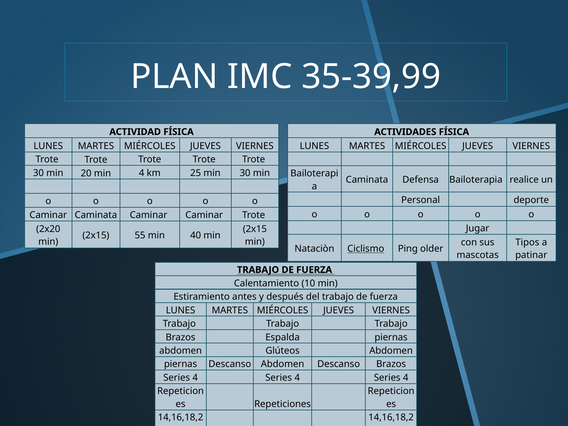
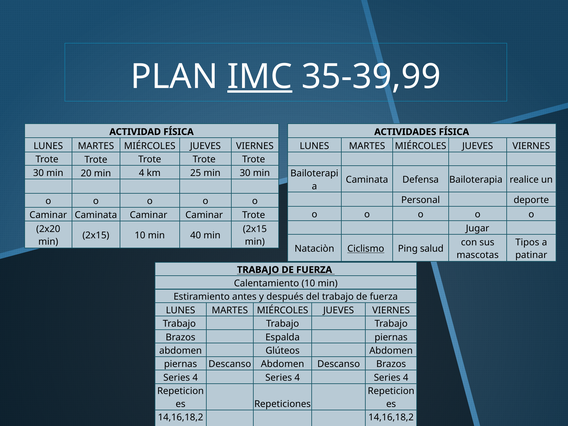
IMC underline: none -> present (260, 77)
2x15 55: 55 -> 10 (140, 235)
older: older -> salud (432, 249)
